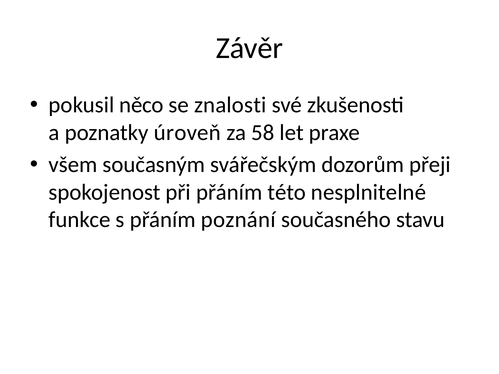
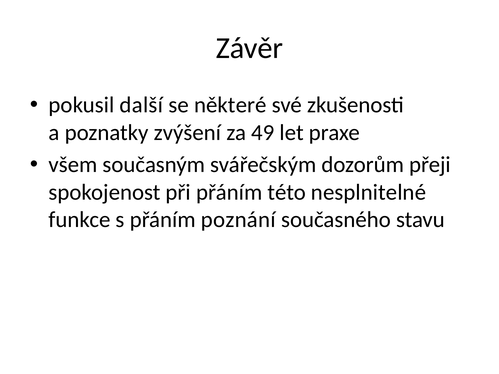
něco: něco -> další (141, 105)
znalosti: znalosti -> některé (230, 105)
úroveň: úroveň -> zvýšení (187, 133)
58: 58 -> 49 (263, 133)
